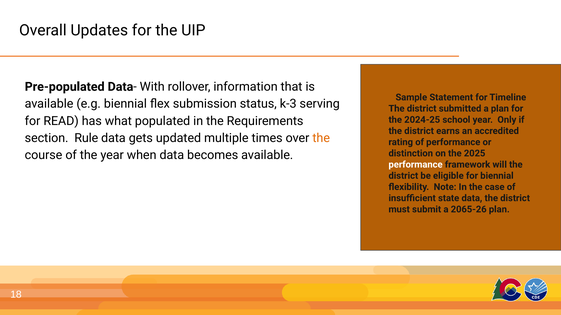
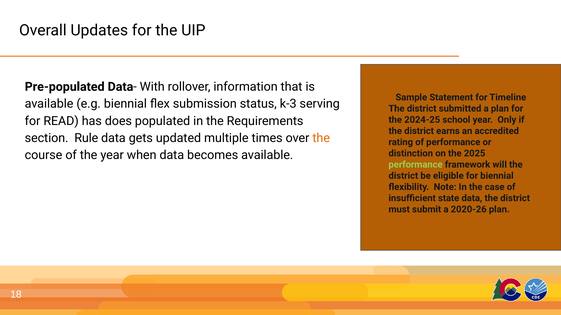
what: what -> does (118, 121)
performance colour: white -> light green (416, 165)
2065-26: 2065-26 -> 2020-26 (469, 210)
